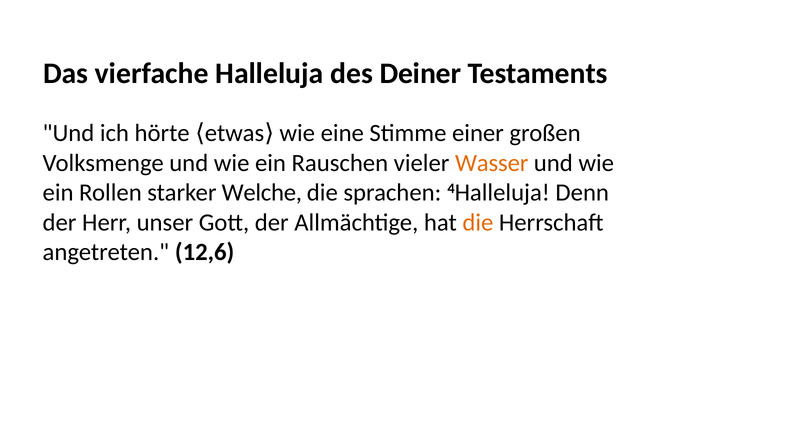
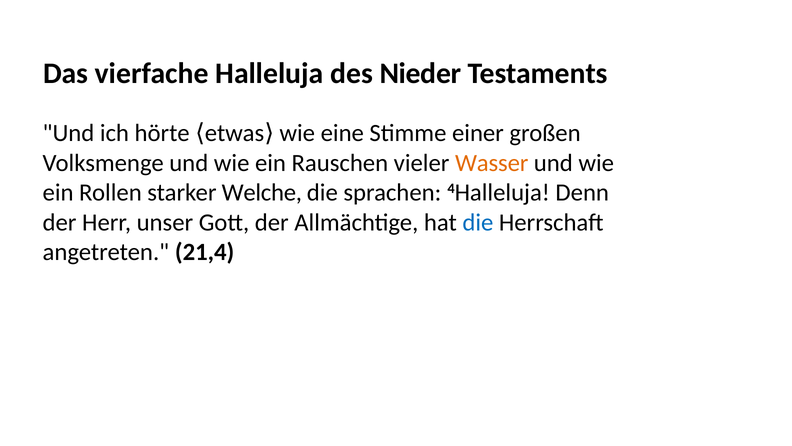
Deiner: Deiner -> Nieder (420, 73)
die colour: orange -> blue (478, 222)
12,6: 12,6 -> 21,4 (205, 252)
